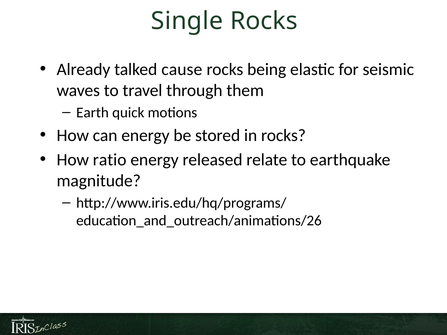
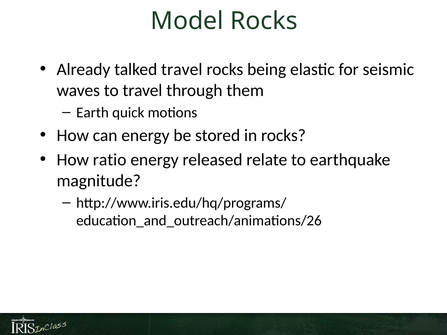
Single: Single -> Model (187, 21)
talked cause: cause -> travel (182, 70)
